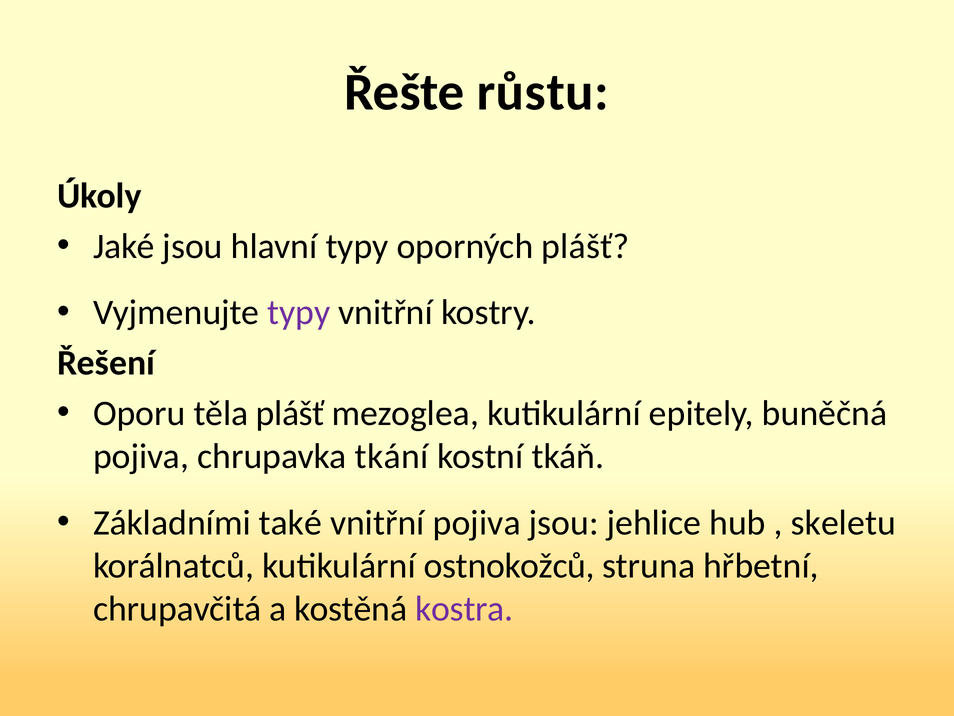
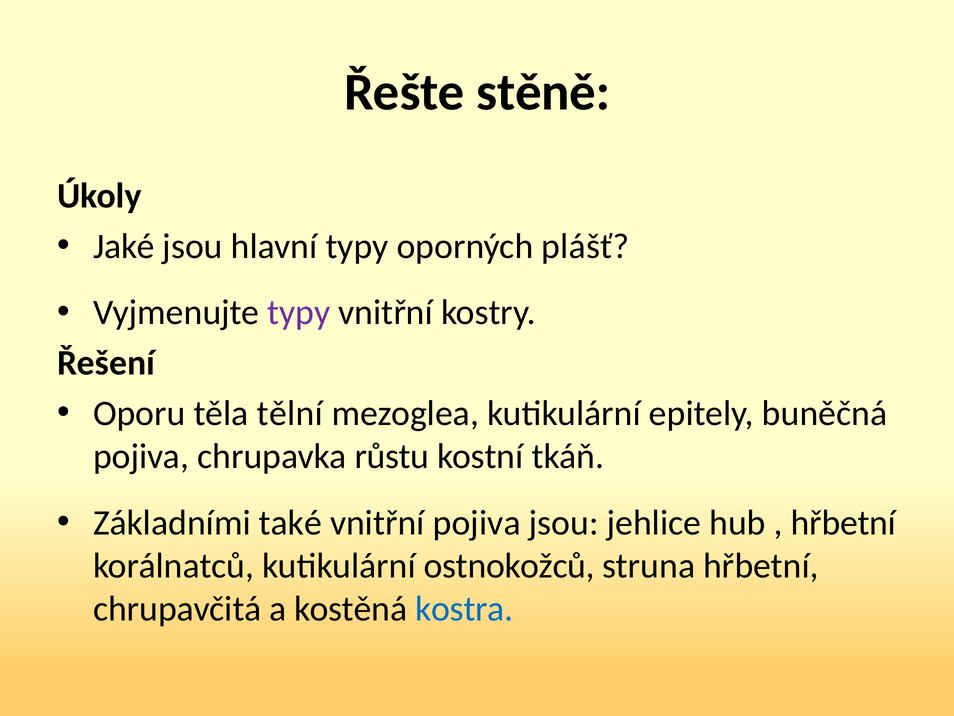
růstu: růstu -> stěně (543, 92)
těla plášť: plášť -> tělní (290, 413)
tkání: tkání -> růstu (392, 456)
skeletu: skeletu -> hřbetní (843, 522)
kostra colour: purple -> blue (464, 608)
